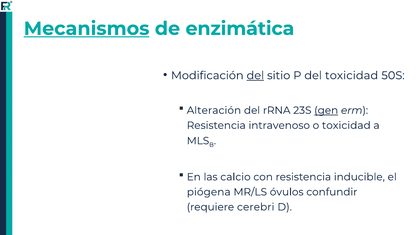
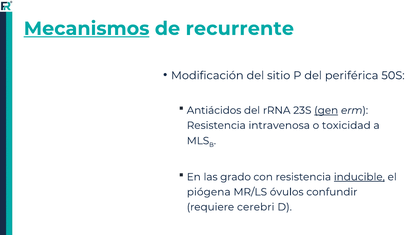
enzimática: enzimática -> recurrente (240, 29)
del underline: present -> none (255, 76)
del toxicidad: toxicidad -> periférica (352, 76)
Alteración: Alteración -> Antiácidos (214, 110)
intravenoso: intravenoso -> intravenosa (279, 125)
calcio: calcio -> grado (236, 177)
inducible underline: none -> present (359, 177)
